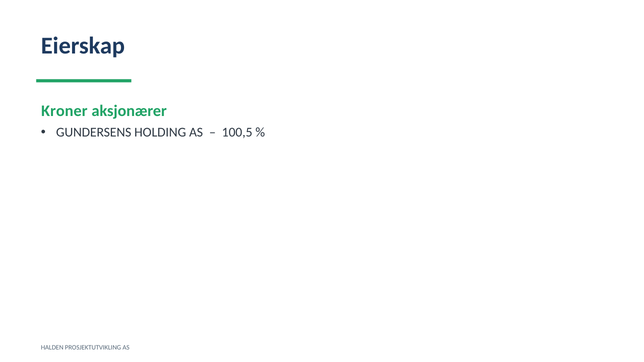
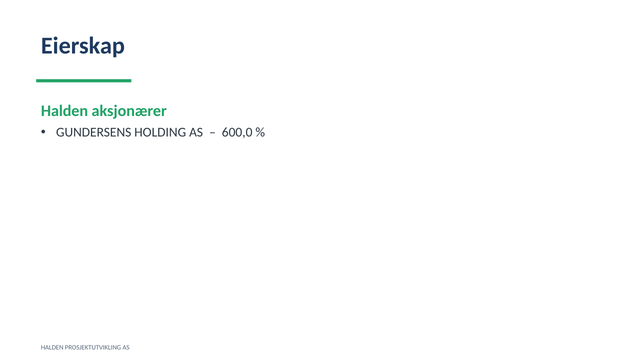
Kroner: Kroner -> Halden (64, 111)
100,5: 100,5 -> 600,0 (237, 132)
